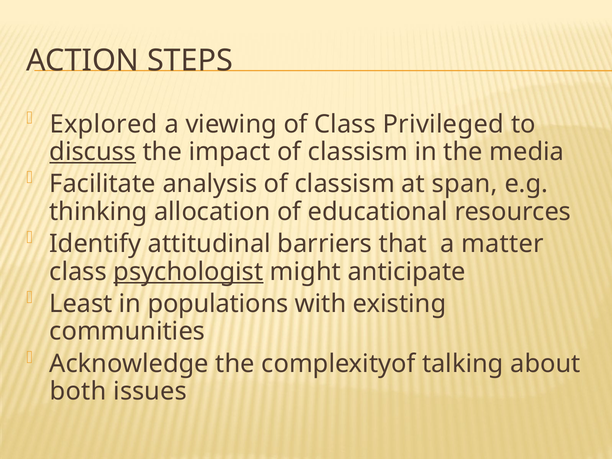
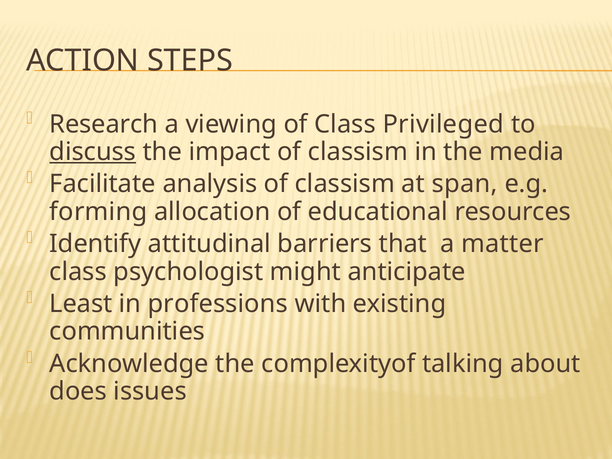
Explored: Explored -> Research (104, 124)
thinking: thinking -> forming (98, 212)
psychologist underline: present -> none (188, 272)
populations: populations -> professions (218, 304)
both: both -> does (78, 392)
